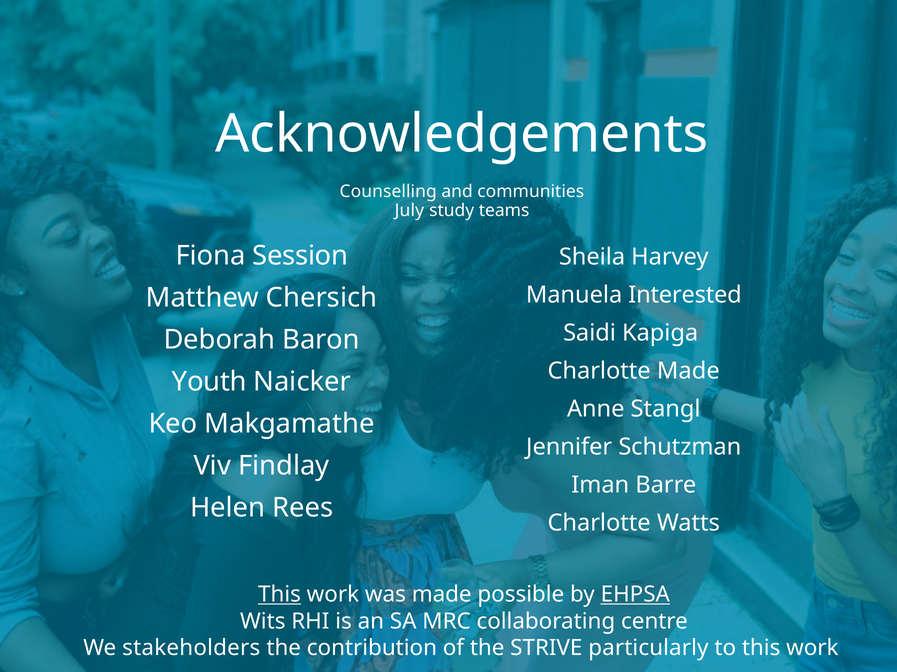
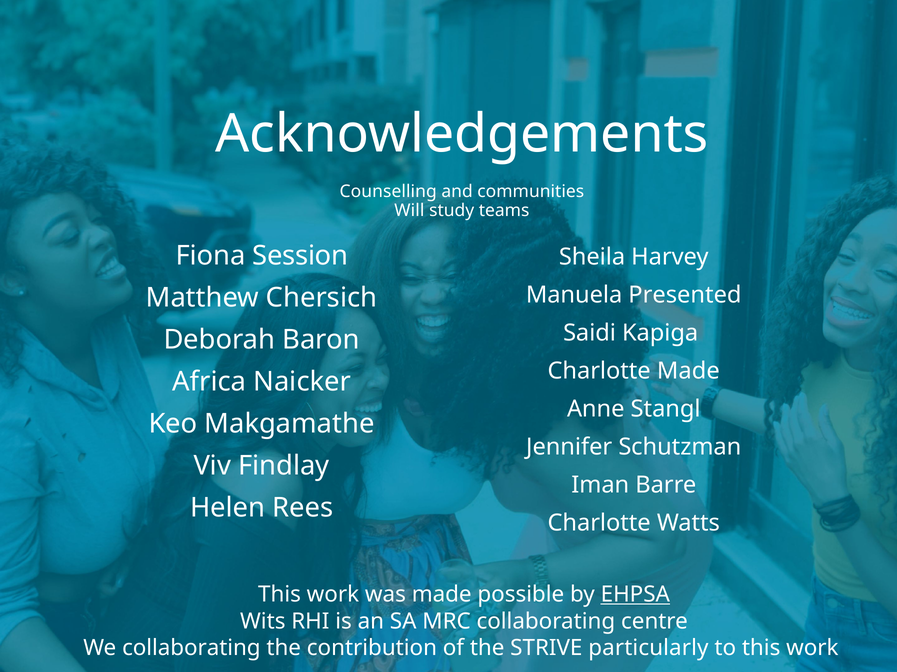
July: July -> Will (409, 211)
Interested: Interested -> Presented (685, 295)
Youth: Youth -> Africa (209, 382)
This underline: present -> none (279, 595)
We stakeholders: stakeholders -> collaborating (191, 649)
